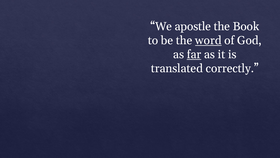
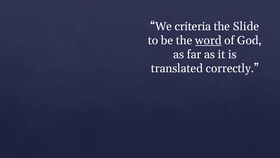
apostle: apostle -> criteria (193, 26)
Book: Book -> Slide (246, 26)
far underline: present -> none (194, 54)
